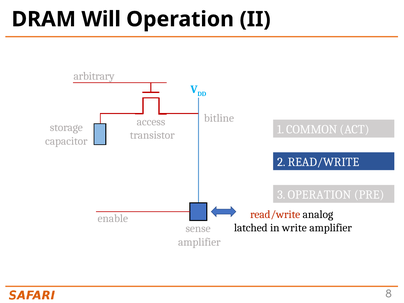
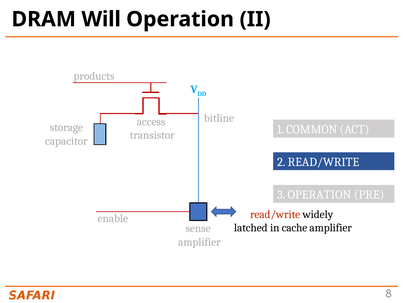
arbitrary: arbitrary -> products (94, 76)
analog: analog -> widely (318, 214)
write: write -> cache (294, 228)
